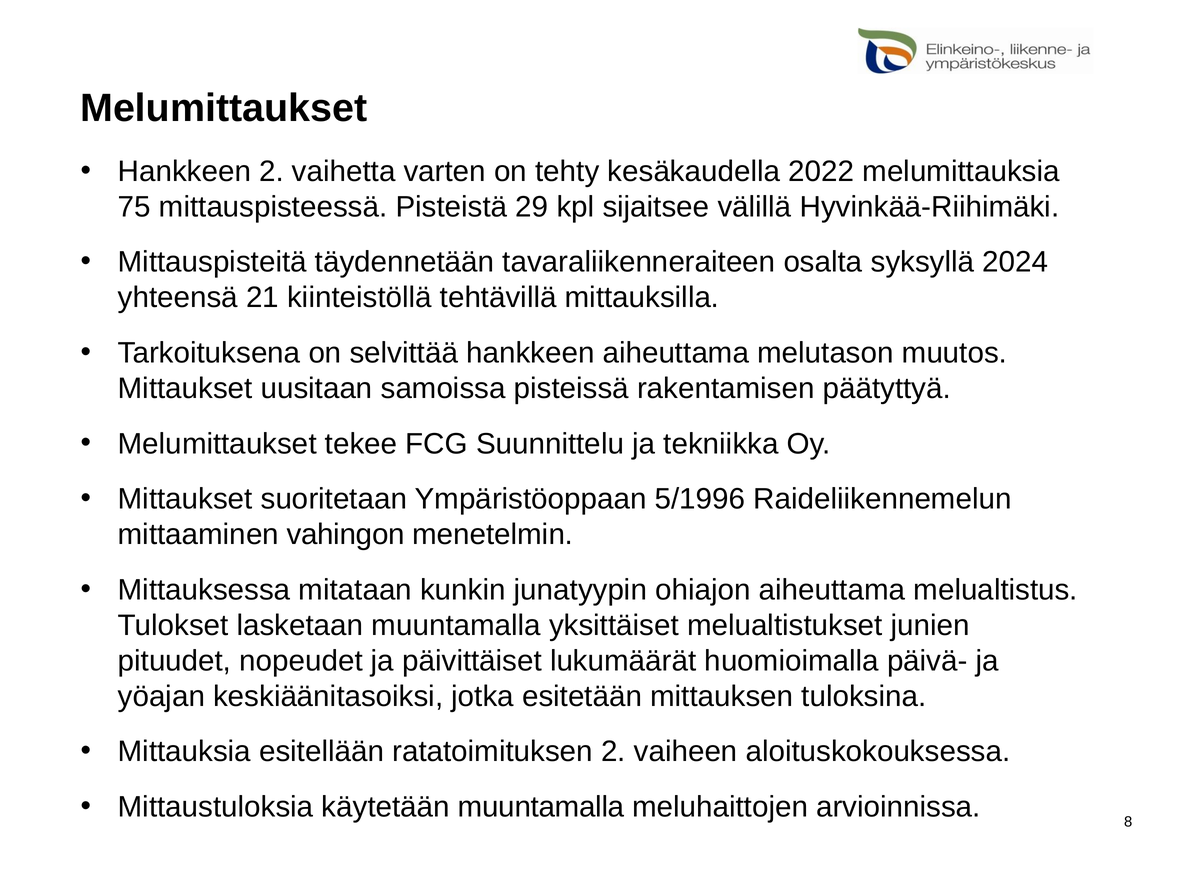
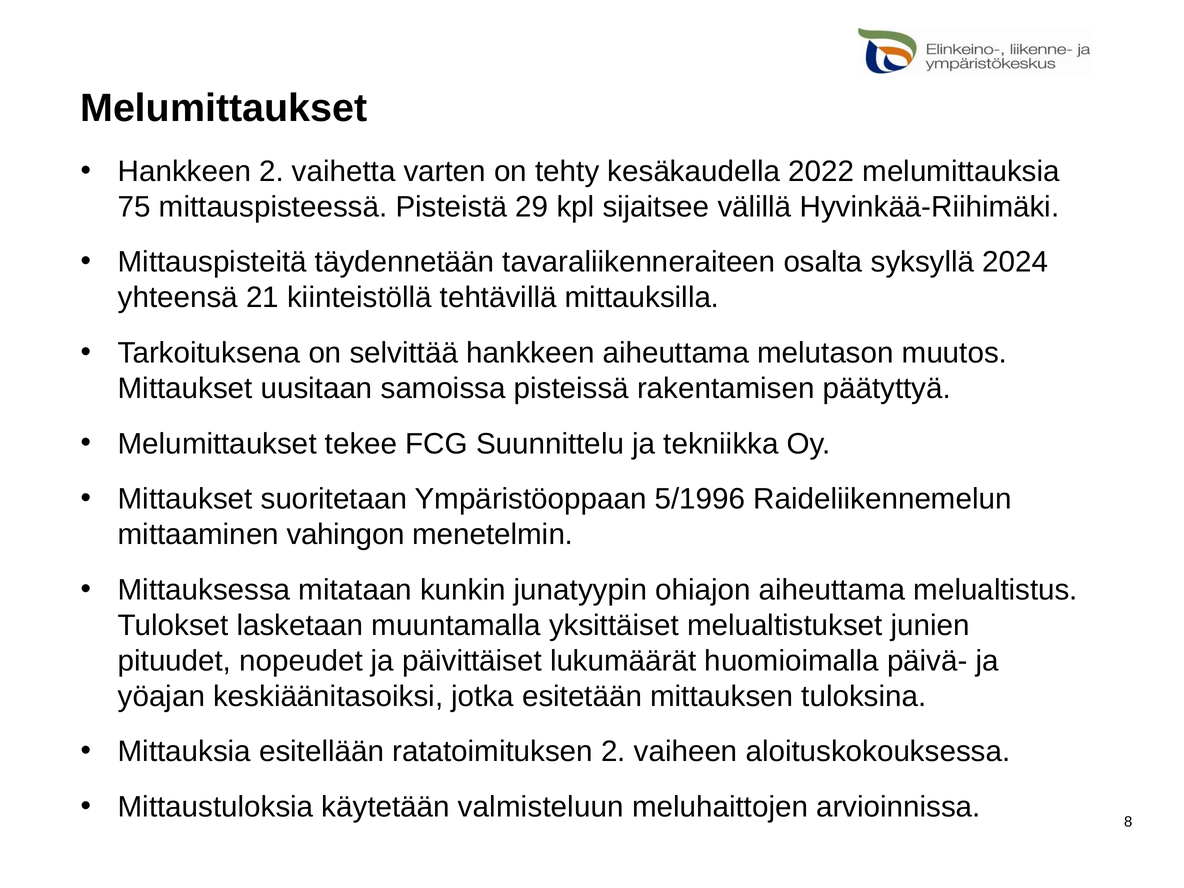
käytetään muuntamalla: muuntamalla -> valmisteluun (541, 807)
